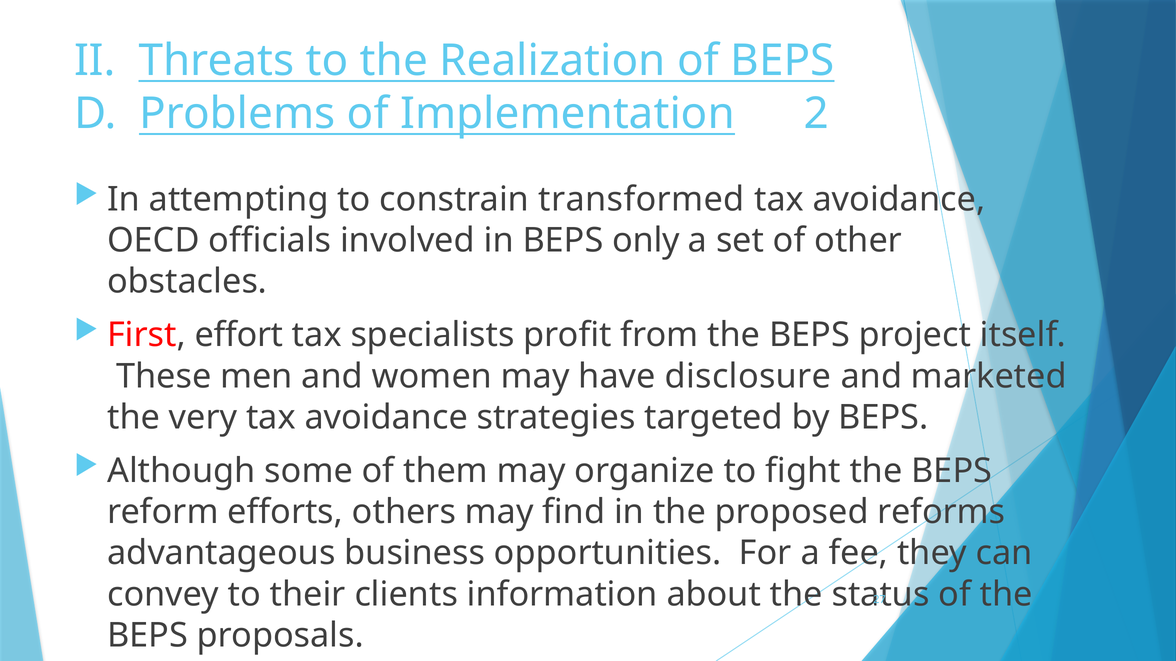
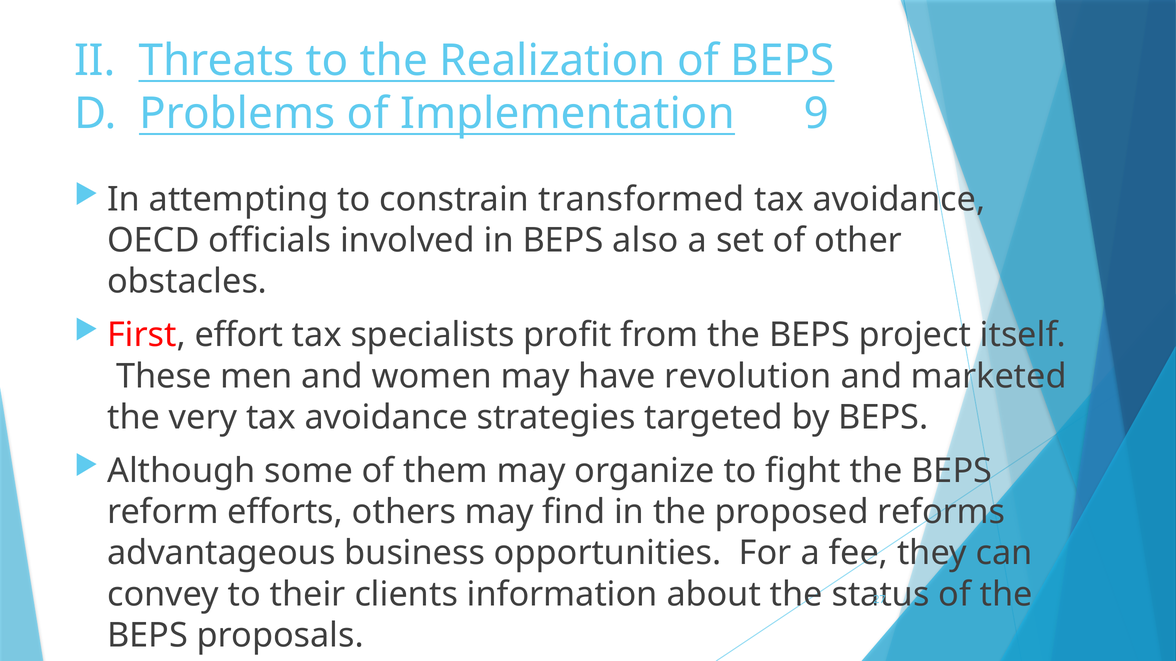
2: 2 -> 9 (817, 114)
only: only -> also (646, 241)
disclosure: disclosure -> revolution (748, 377)
